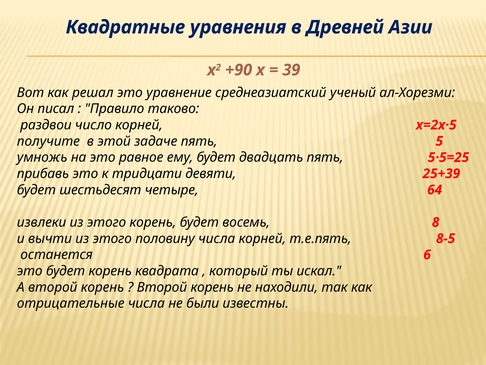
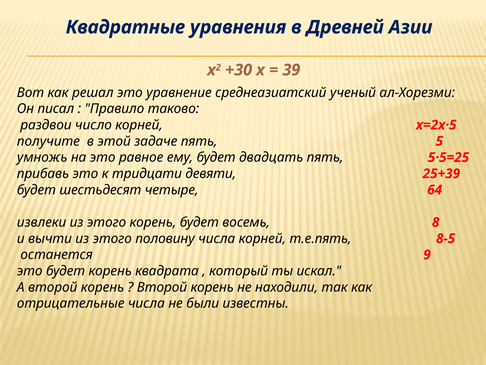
+90: +90 -> +30 (239, 70)
6: 6 -> 9 (427, 254)
